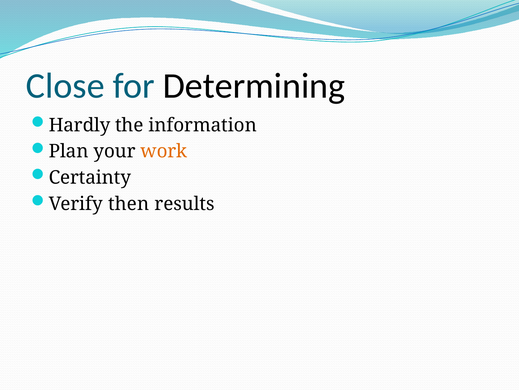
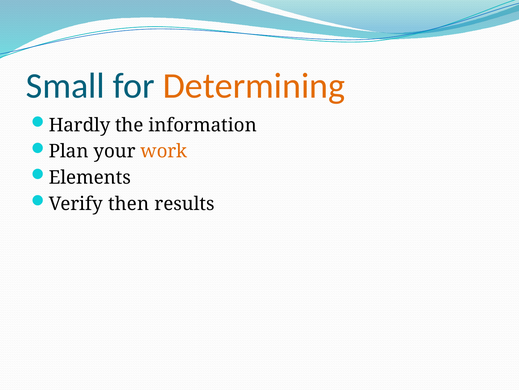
Close: Close -> Small (65, 86)
Determining colour: black -> orange (254, 86)
Certainty: Certainty -> Elements (90, 177)
